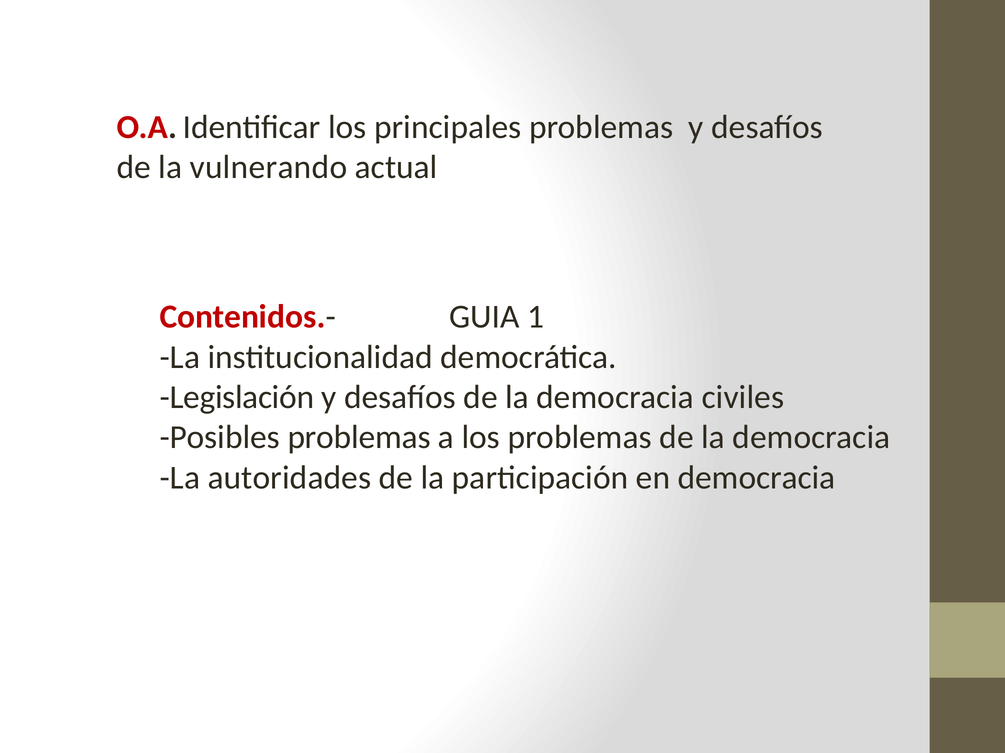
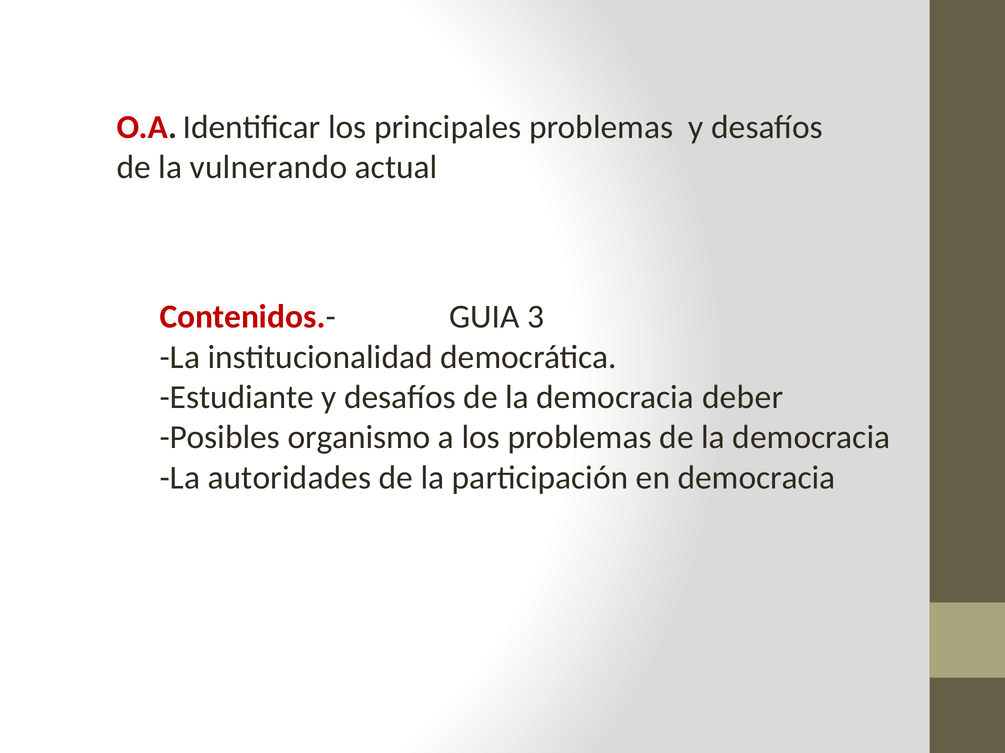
1: 1 -> 3 (536, 317)
Legislación: Legislación -> Estudiante (237, 398)
civiles: civiles -> deber (743, 398)
Posibles problemas: problemas -> organismo (359, 438)
